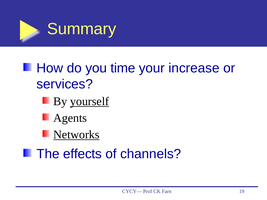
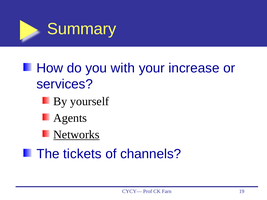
time: time -> with (123, 68)
yourself underline: present -> none (90, 102)
effects: effects -> tickets (82, 154)
